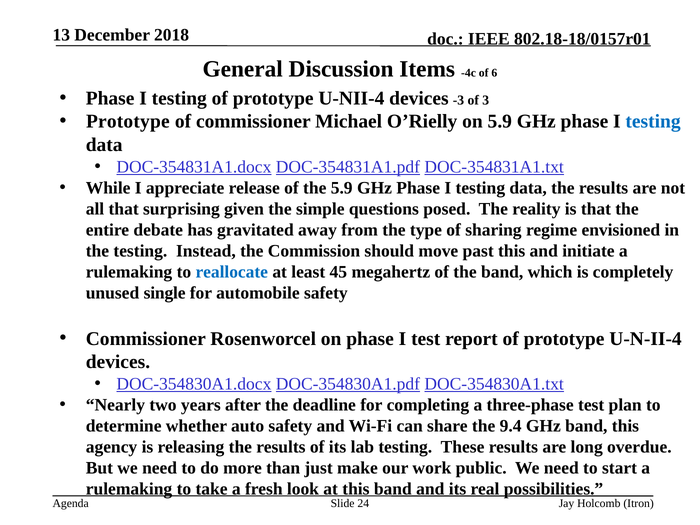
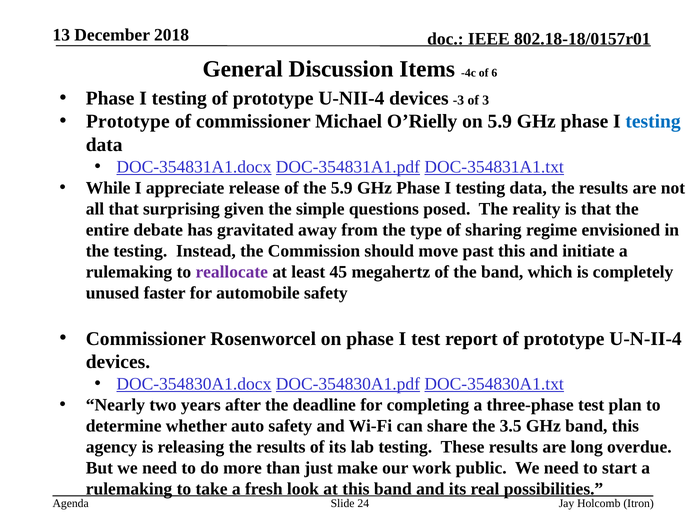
reallocate colour: blue -> purple (232, 272)
single: single -> faster (165, 293)
9.4: 9.4 -> 3.5 (511, 426)
